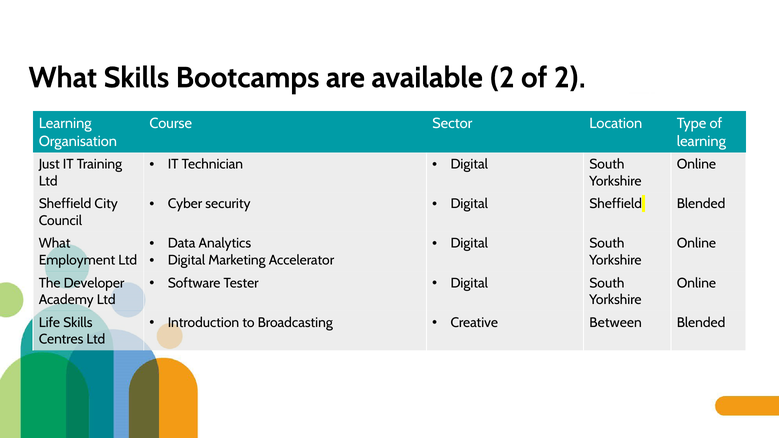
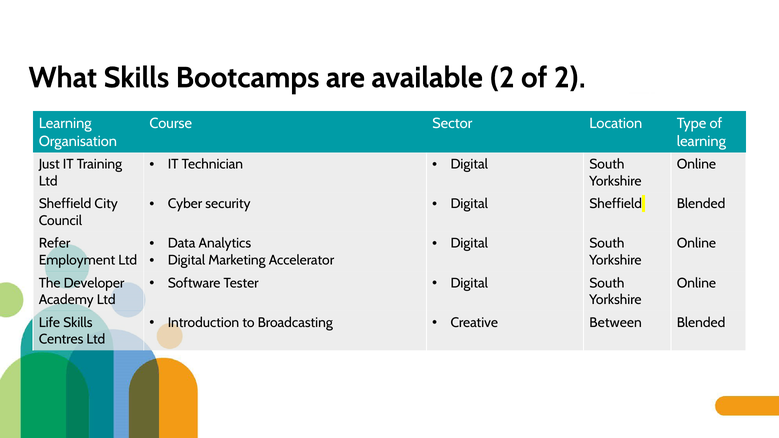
What: What -> Refer (55, 244)
